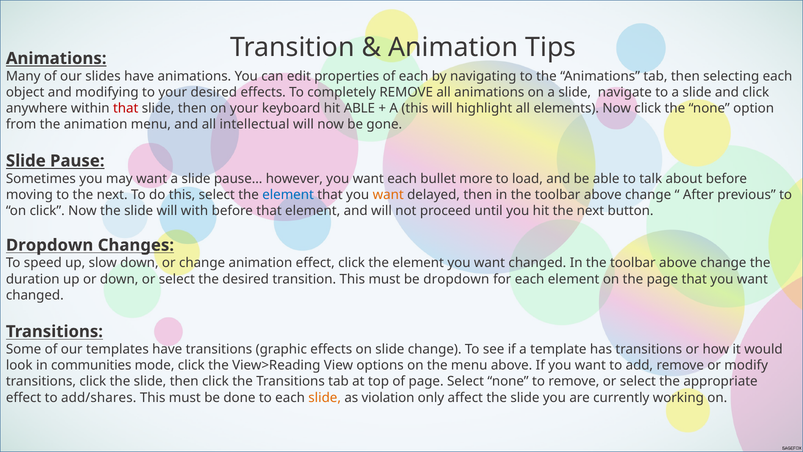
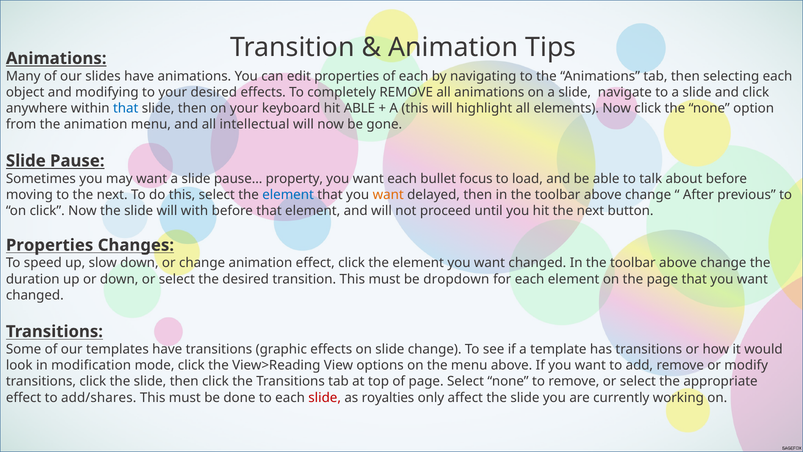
that colour: red -> blue (126, 108)
however: however -> property (294, 179)
more: more -> focus (476, 179)
Dropdown: Dropdown -> Properties (50, 245)
communities: communities -> modification (91, 365)
slide colour: orange -> red (325, 397)
violation: violation -> royalties (388, 397)
